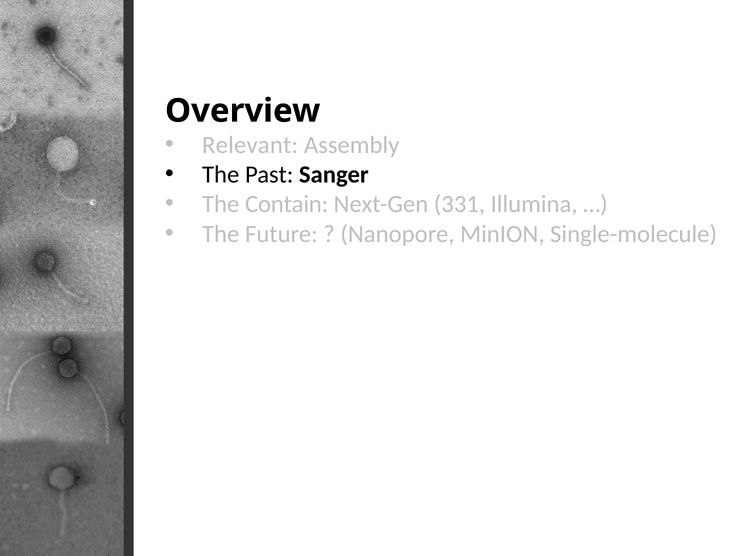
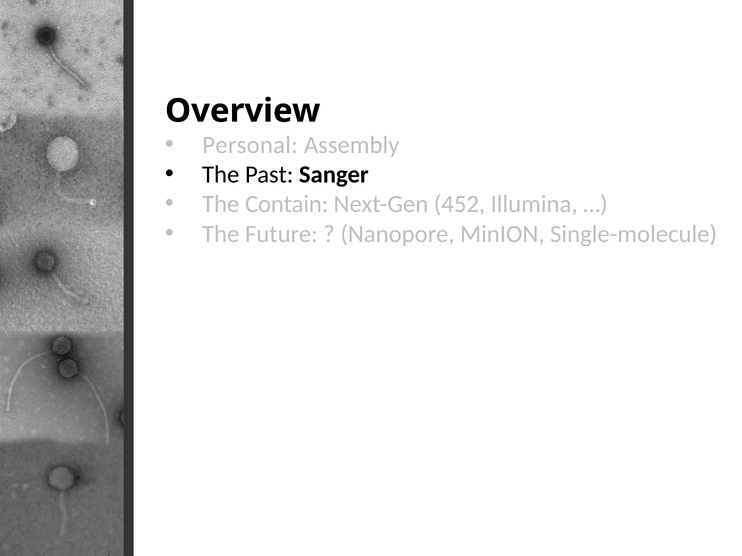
Relevant: Relevant -> Personal (250, 145)
331: 331 -> 452 (459, 204)
